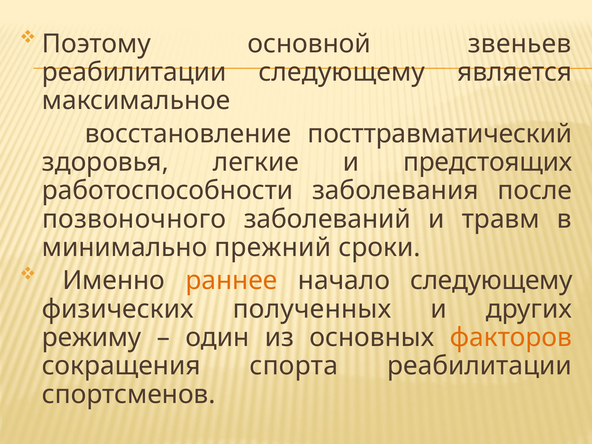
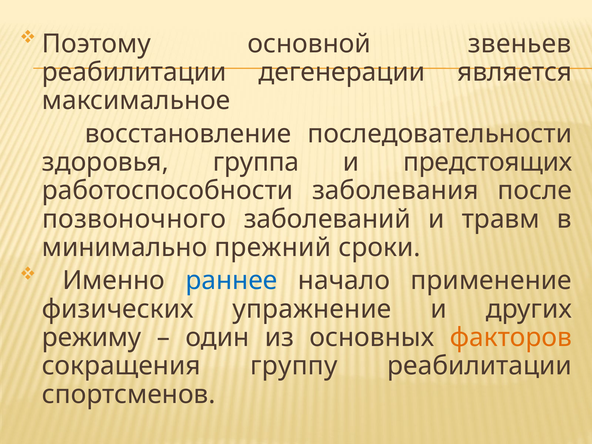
реабилитации следующему: следующему -> дегенерации (342, 72)
посттравматический: посттравматический -> последовательности (440, 134)
легкие: легкие -> группа (256, 162)
раннее colour: orange -> blue (231, 281)
начало следующему: следующему -> применение (491, 281)
полученных: полученных -> упражнение (312, 309)
спорта: спорта -> группу (294, 366)
